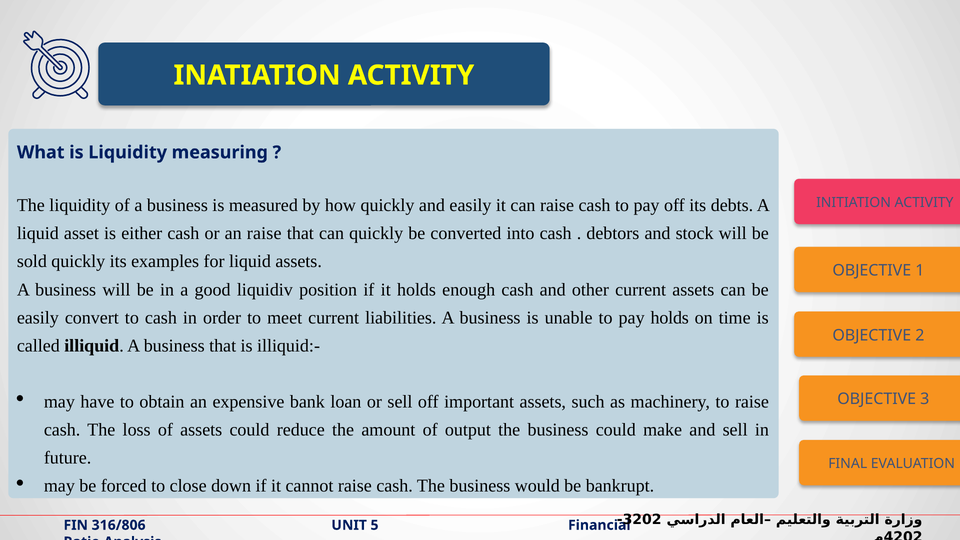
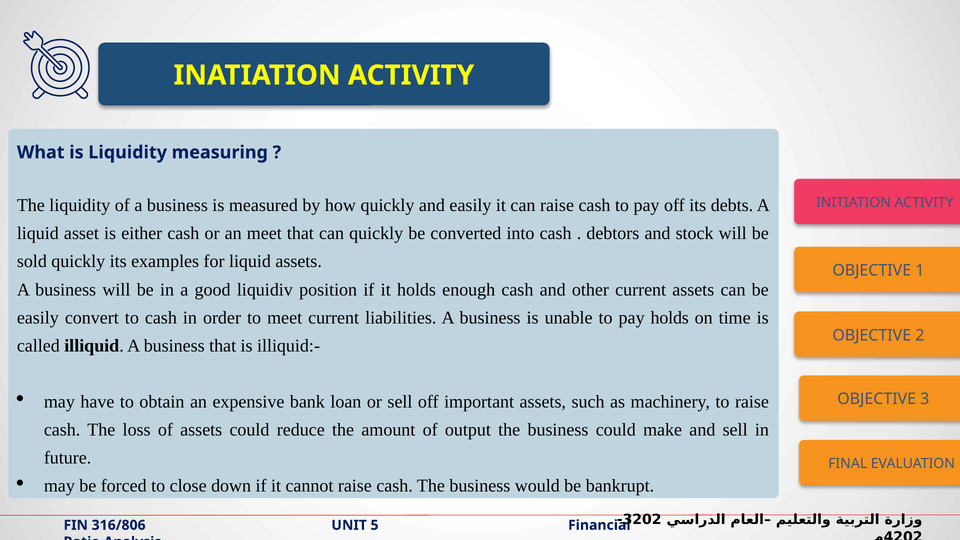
an raise: raise -> meet (264, 233)
